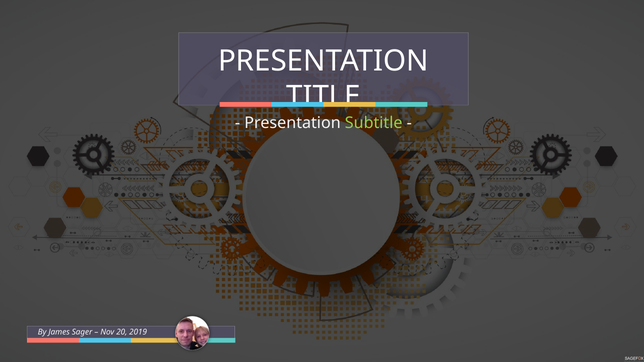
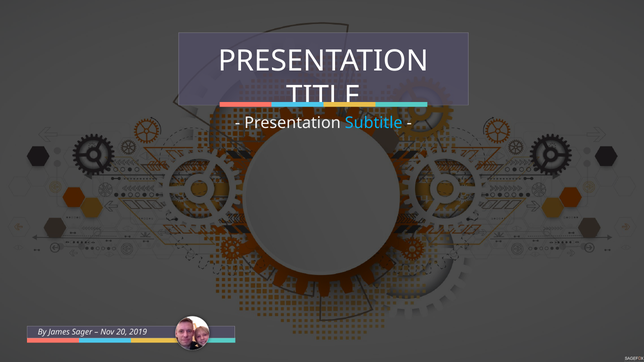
Subtitle colour: light green -> light blue (374, 123)
